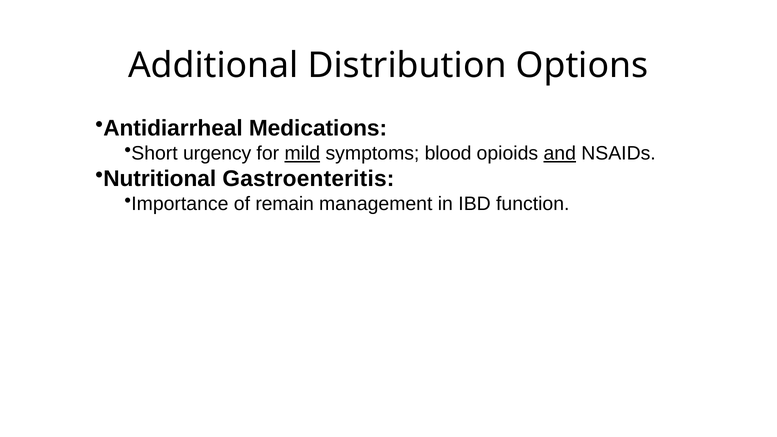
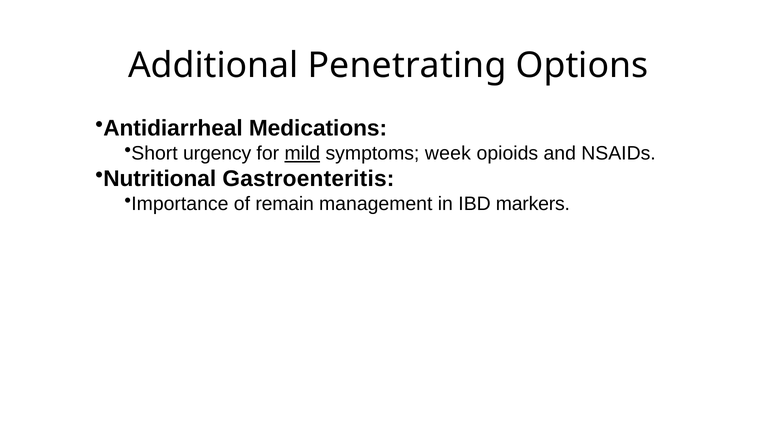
Distribution: Distribution -> Penetrating (407, 65)
blood: blood -> week (448, 153)
and underline: present -> none (560, 153)
function: function -> markers (533, 204)
